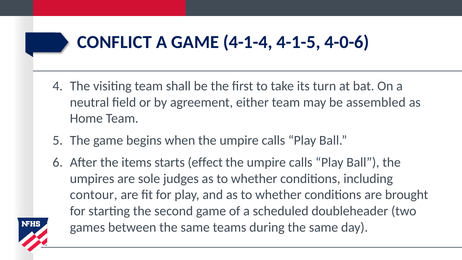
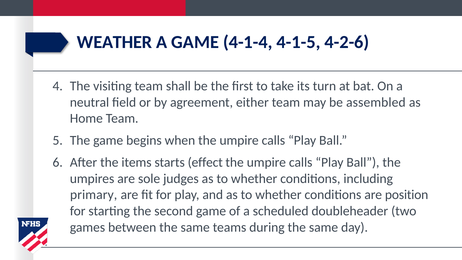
CONFLICT: CONFLICT -> WEATHER (115, 42)
4-0-6: 4-0-6 -> 4-2-6 (347, 42)
contour: contour -> primary (94, 195)
brought: brought -> position (407, 195)
